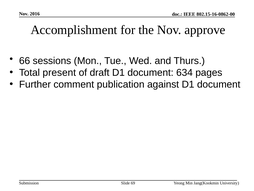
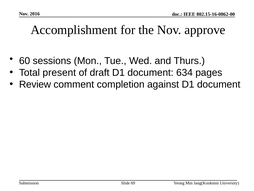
66: 66 -> 60 (25, 61)
Further: Further -> Review (35, 84)
publication: publication -> completion (121, 84)
